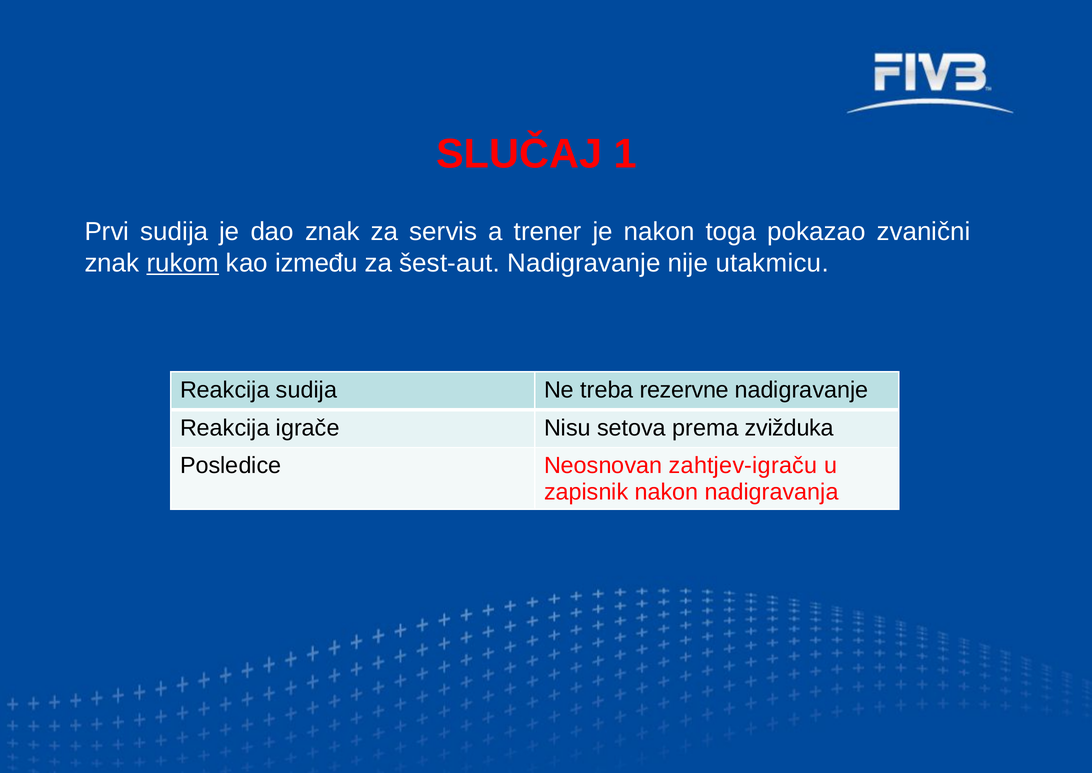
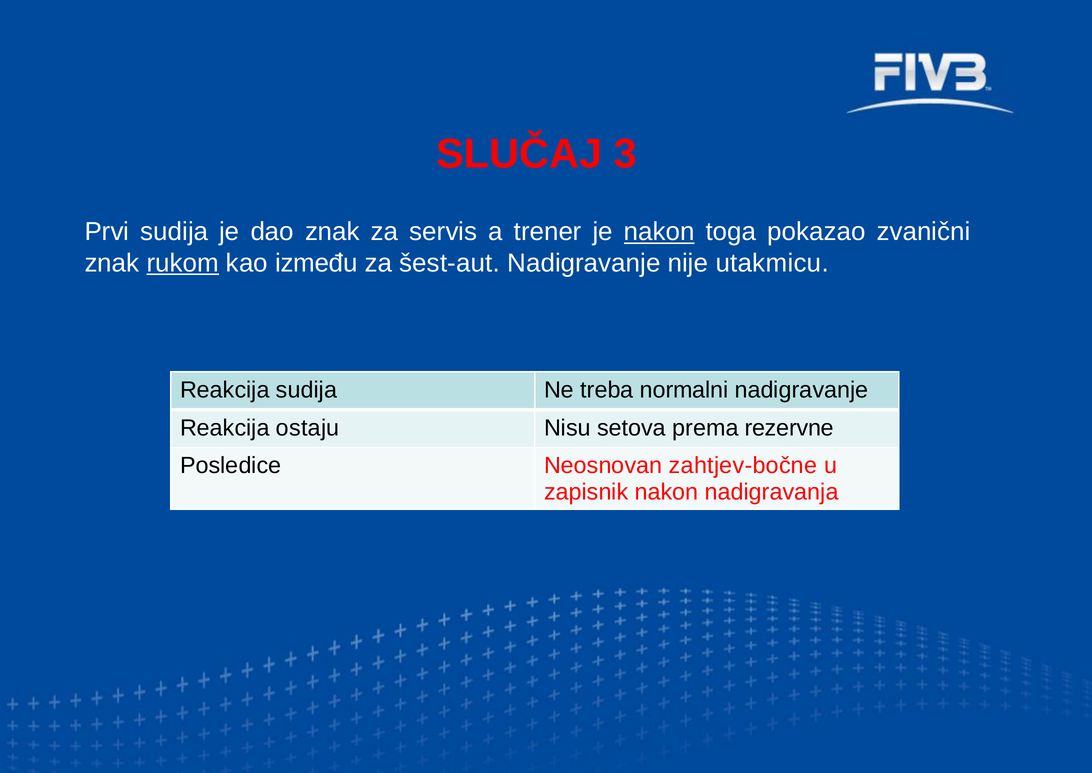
1: 1 -> 3 (625, 154)
nakon underline: none -> present (659, 232)
rezervne: rezervne -> normalni (684, 390)
igrače: igrače -> ostaju (308, 428)
zvižduka: zvižduka -> rezervne (789, 428)
zahtjev-igraču: zahtjev-igraču -> zahtjev-bočne (743, 466)
